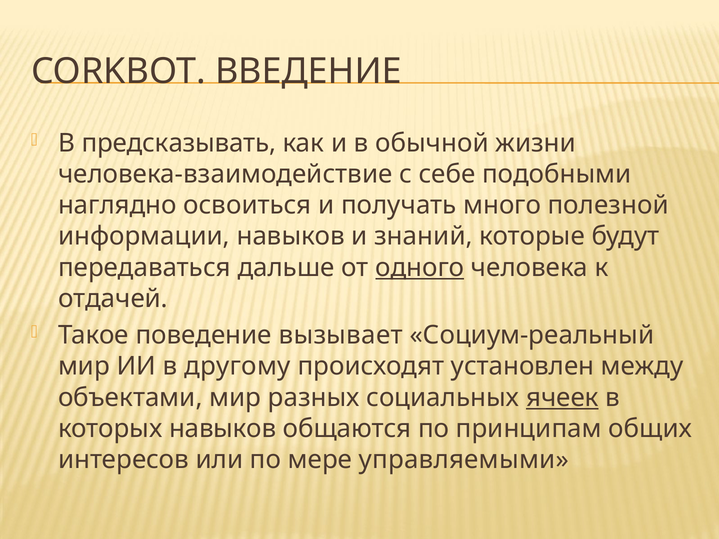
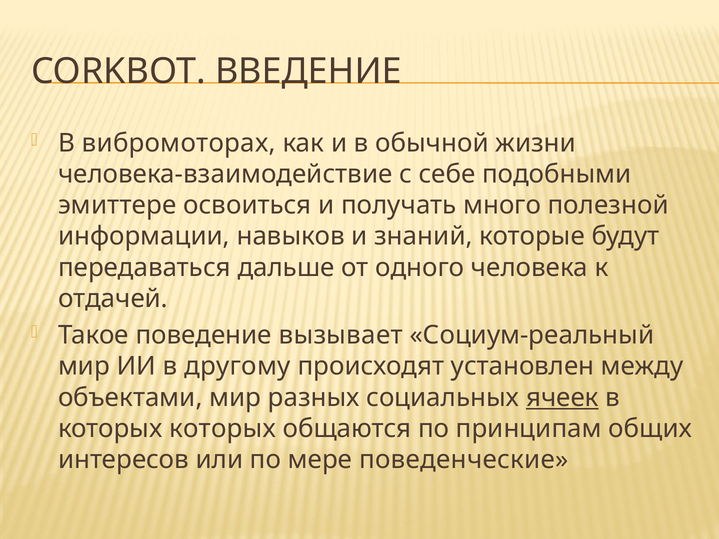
предсказывать: предсказывать -> вибромоторах (179, 143)
наглядно: наглядно -> эмиттере (117, 205)
одного underline: present -> none (420, 268)
которых навыков: навыков -> которых (223, 429)
управляемыми: управляемыми -> поведенческие (464, 460)
